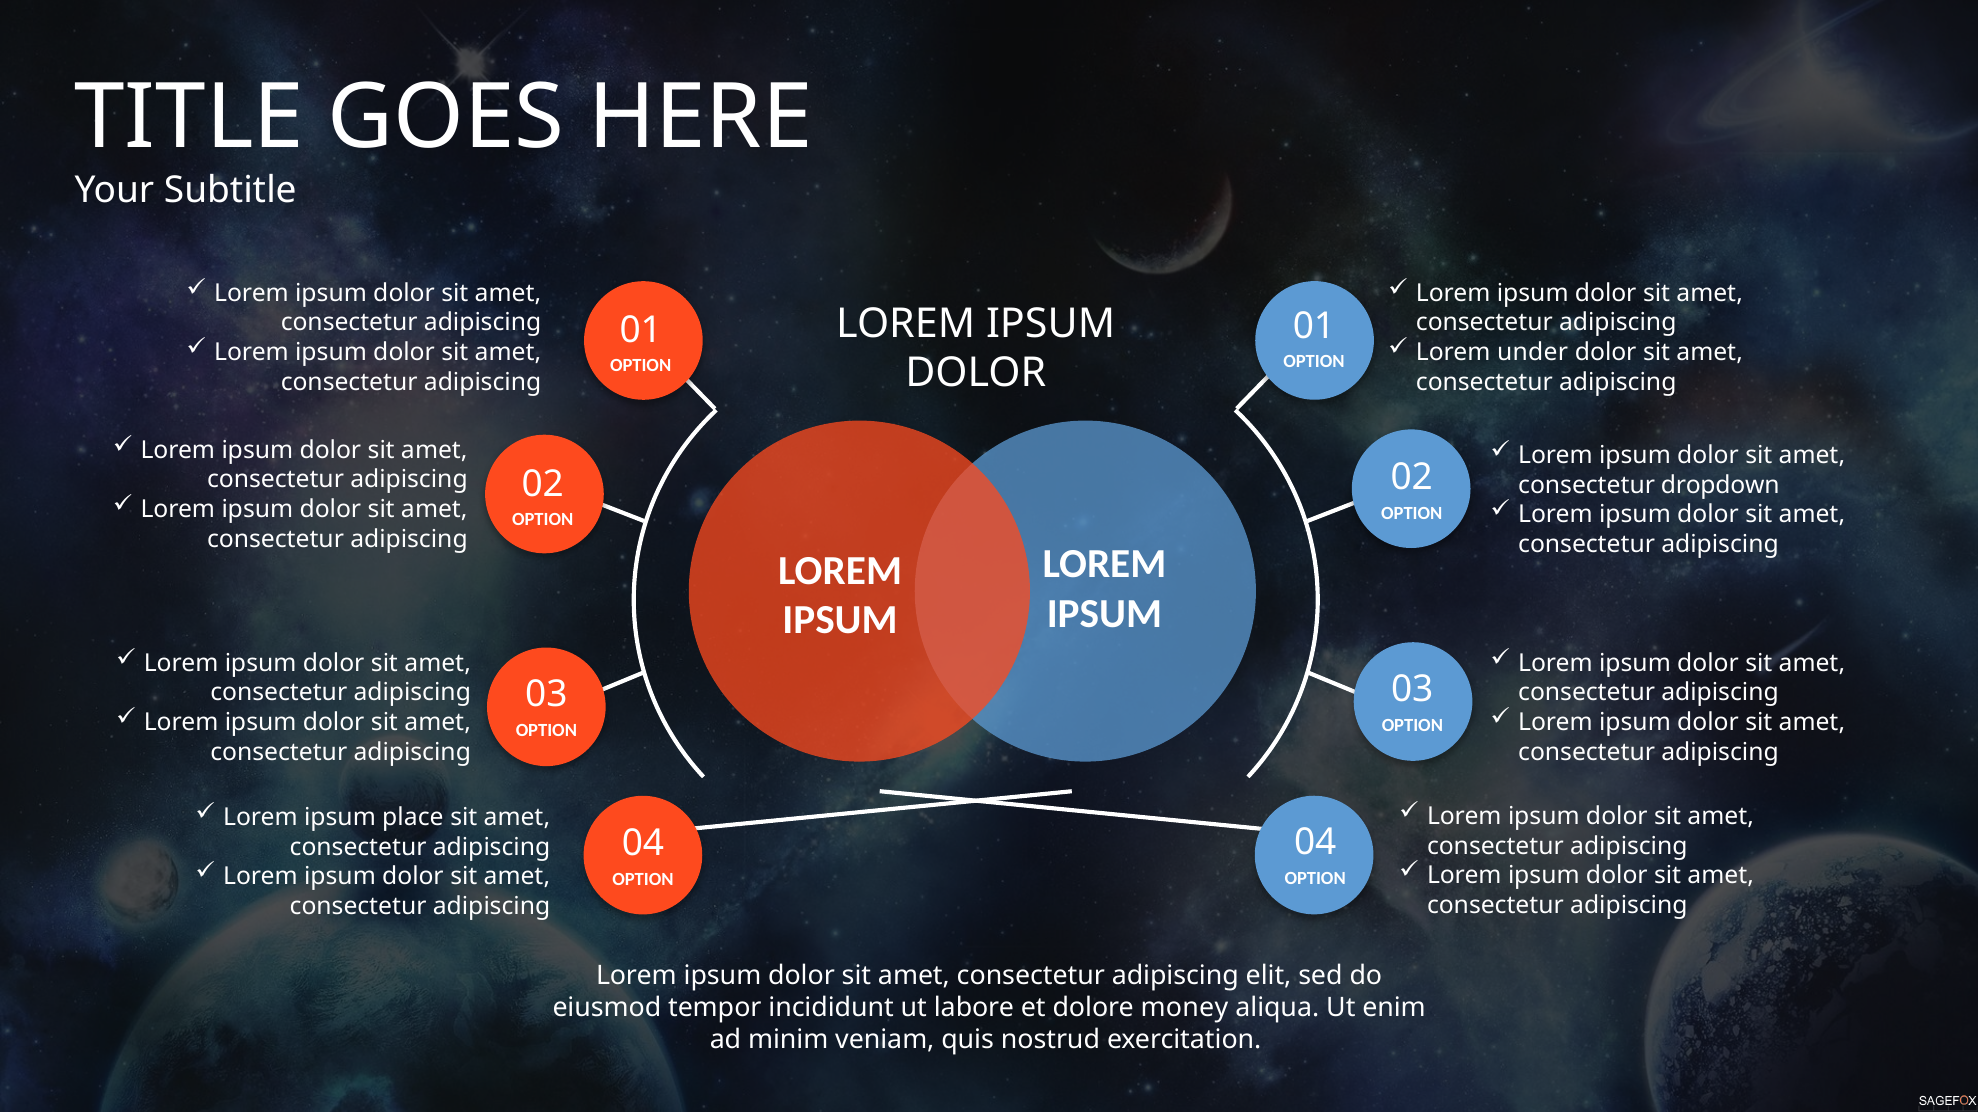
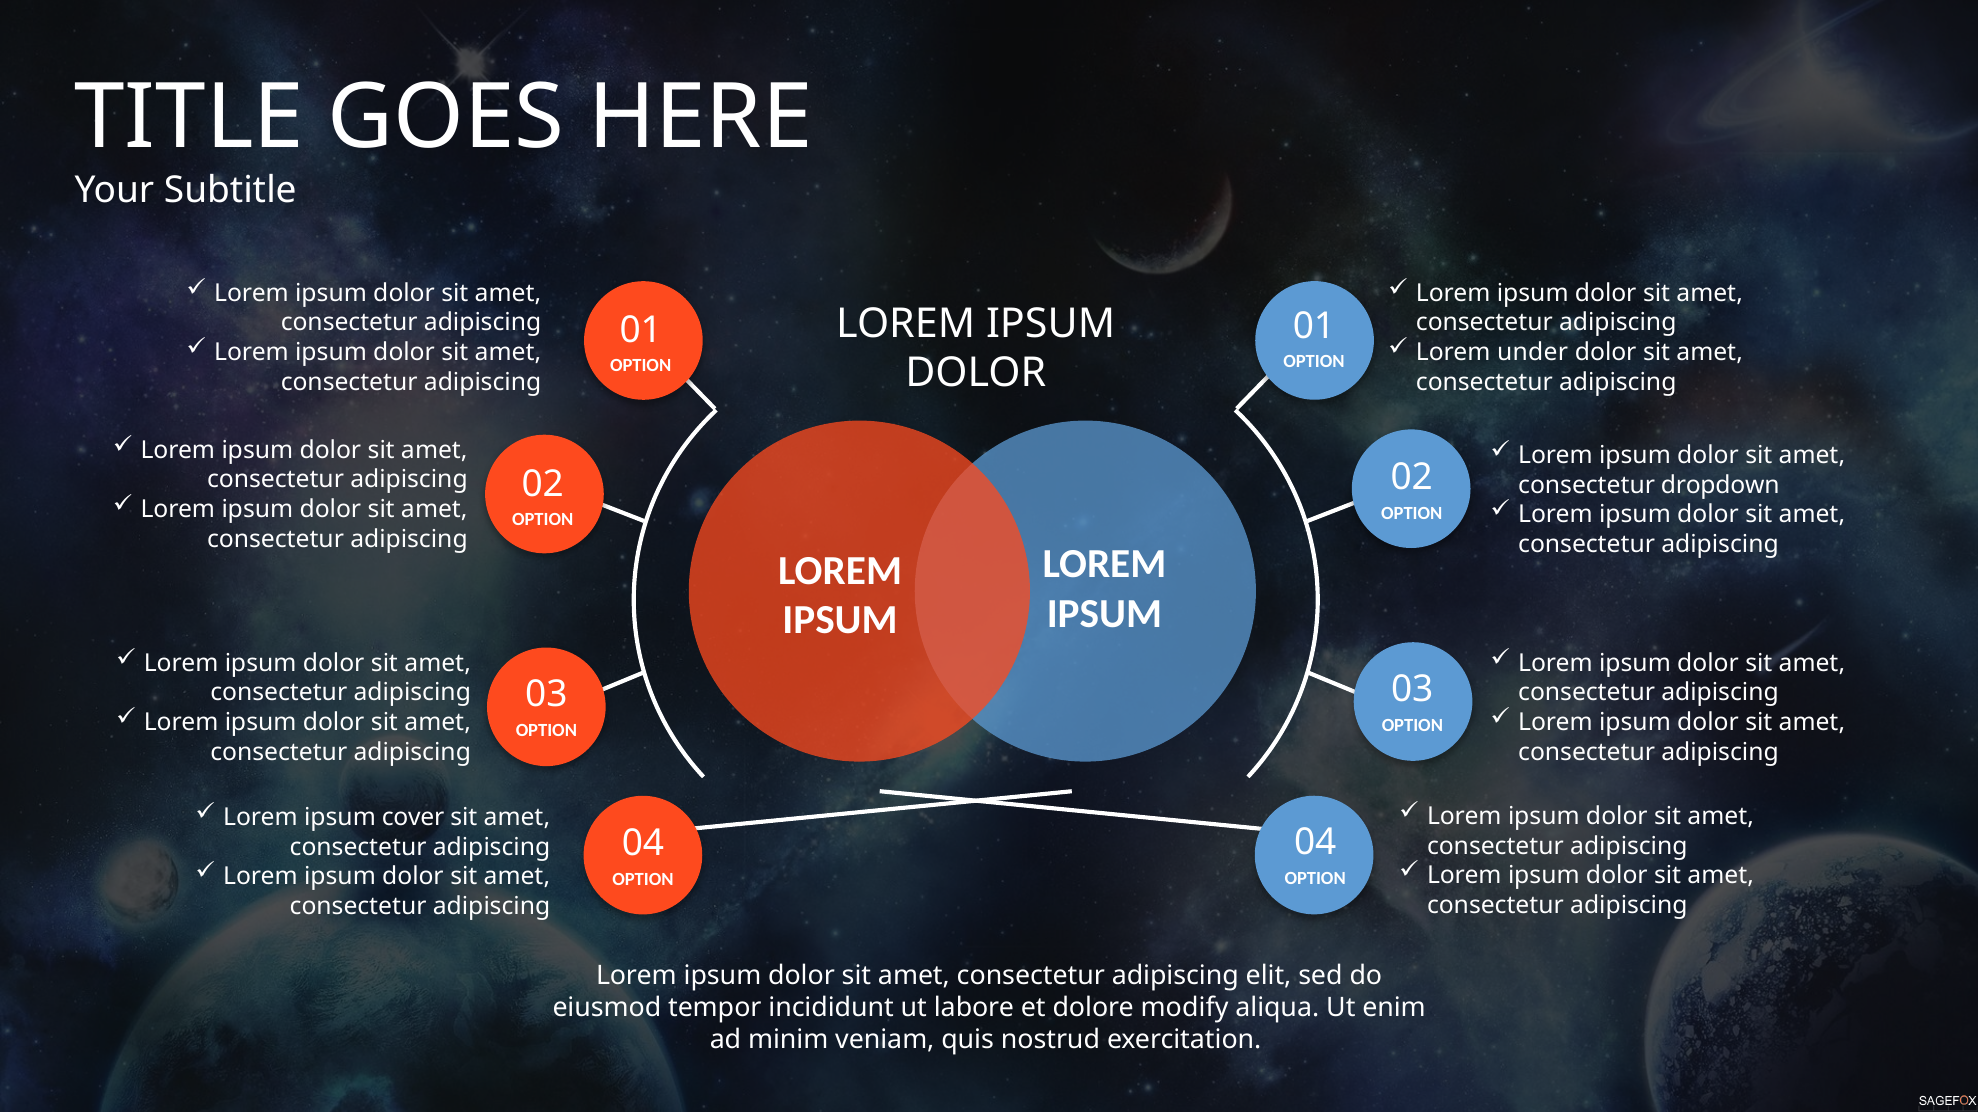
place: place -> cover (413, 818)
money: money -> modify (1185, 1008)
